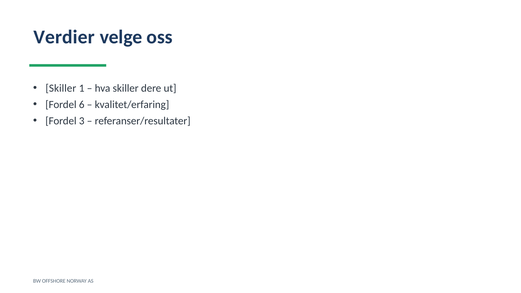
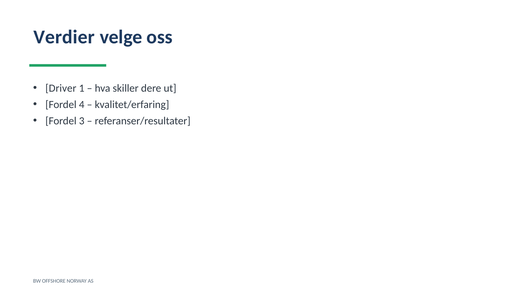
Skiller: Skiller -> Driver (61, 88)
6: 6 -> 4 (82, 105)
